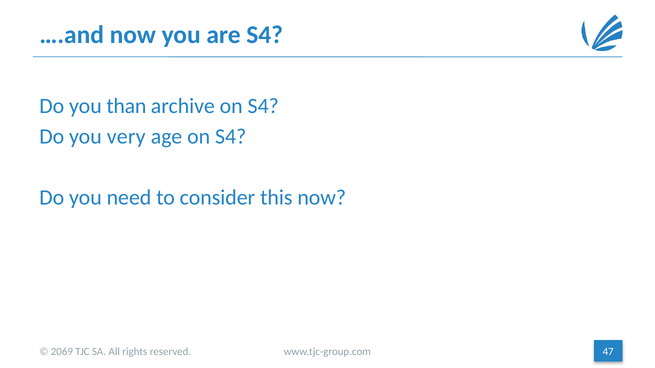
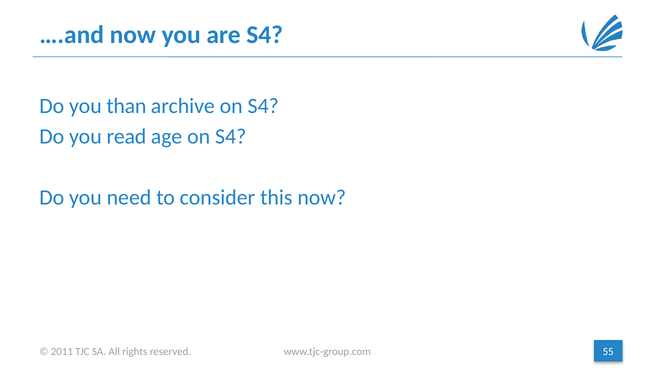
very: very -> read (126, 137)
47: 47 -> 55 (608, 352)
2069: 2069 -> 2011 (62, 352)
